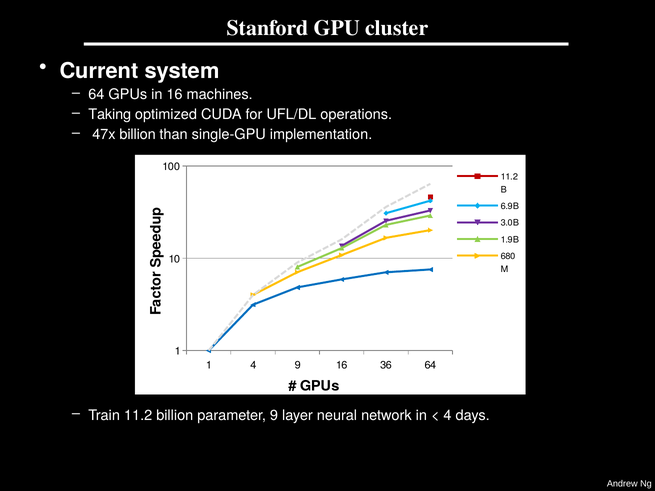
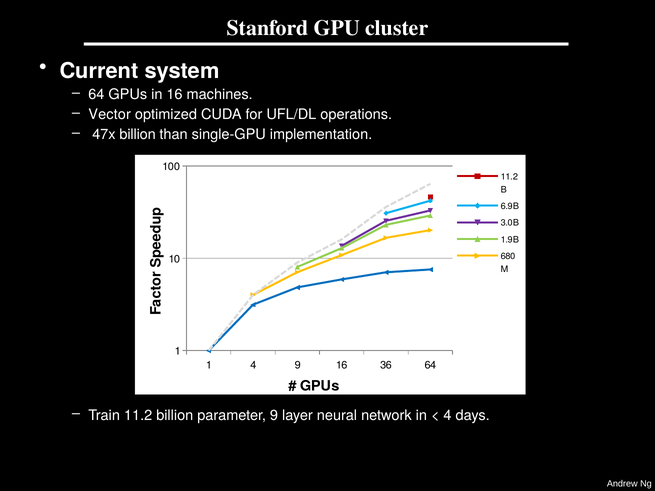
Taking: Taking -> Vector (110, 115)
